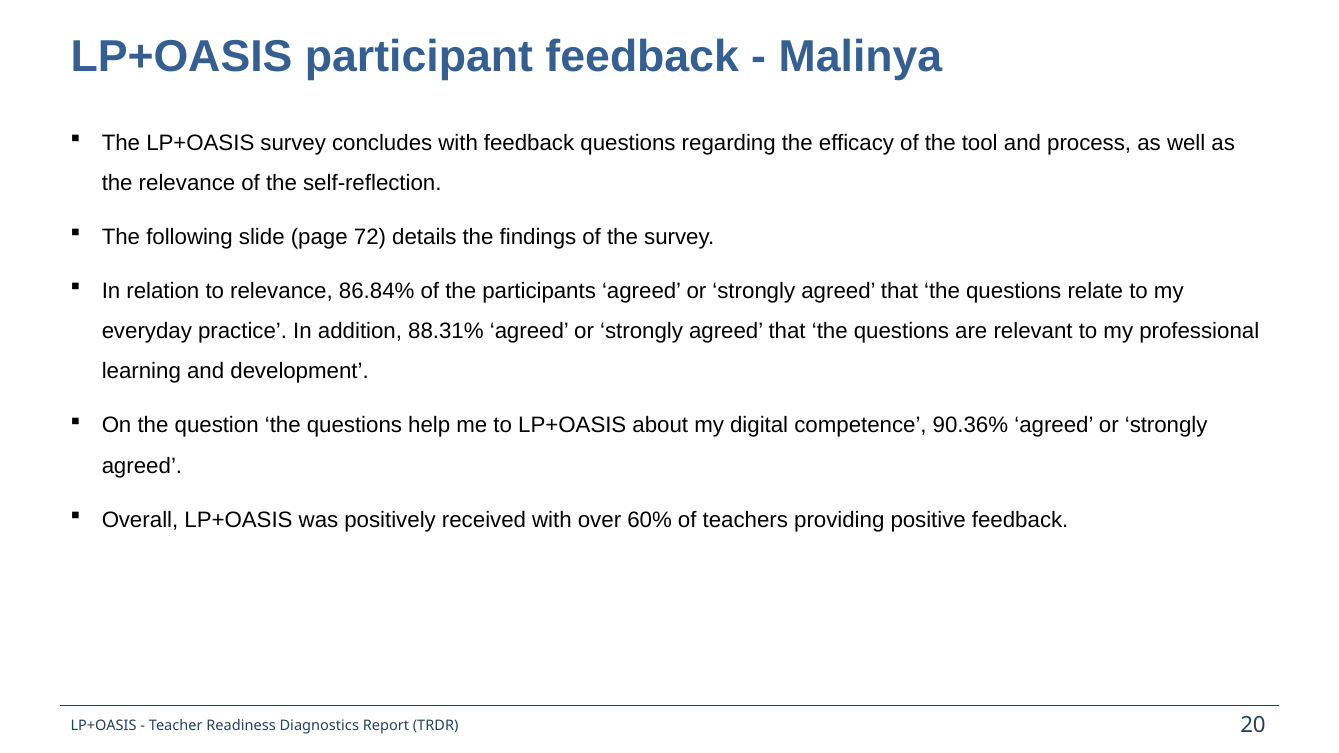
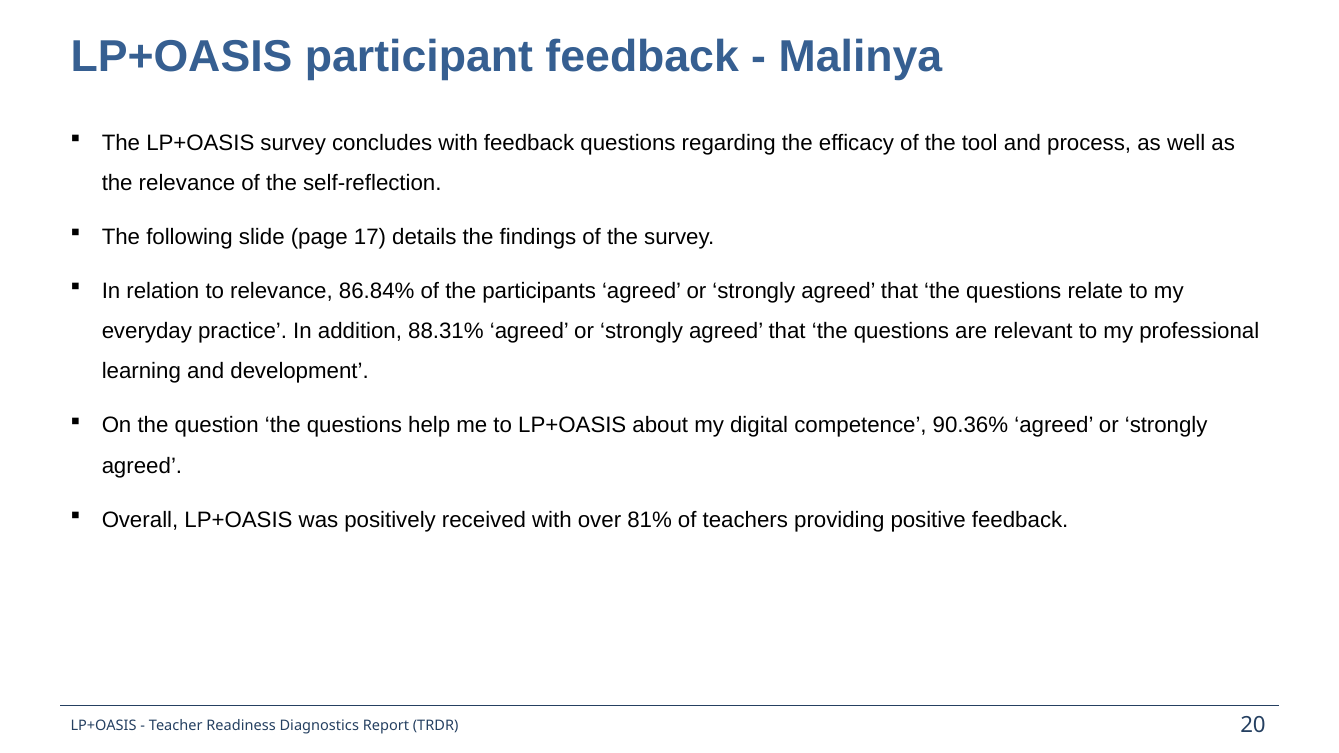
72: 72 -> 17 (370, 237)
60%: 60% -> 81% (650, 520)
